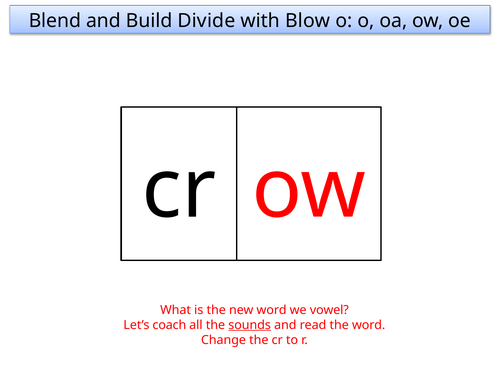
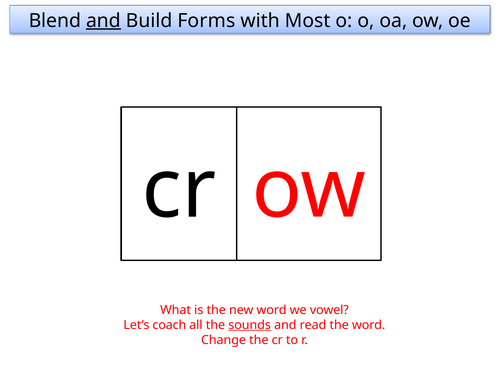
and underline: none -> present (104, 21)
Divide: Divide -> Forms (206, 21)
Blow: Blow -> Most (308, 21)
